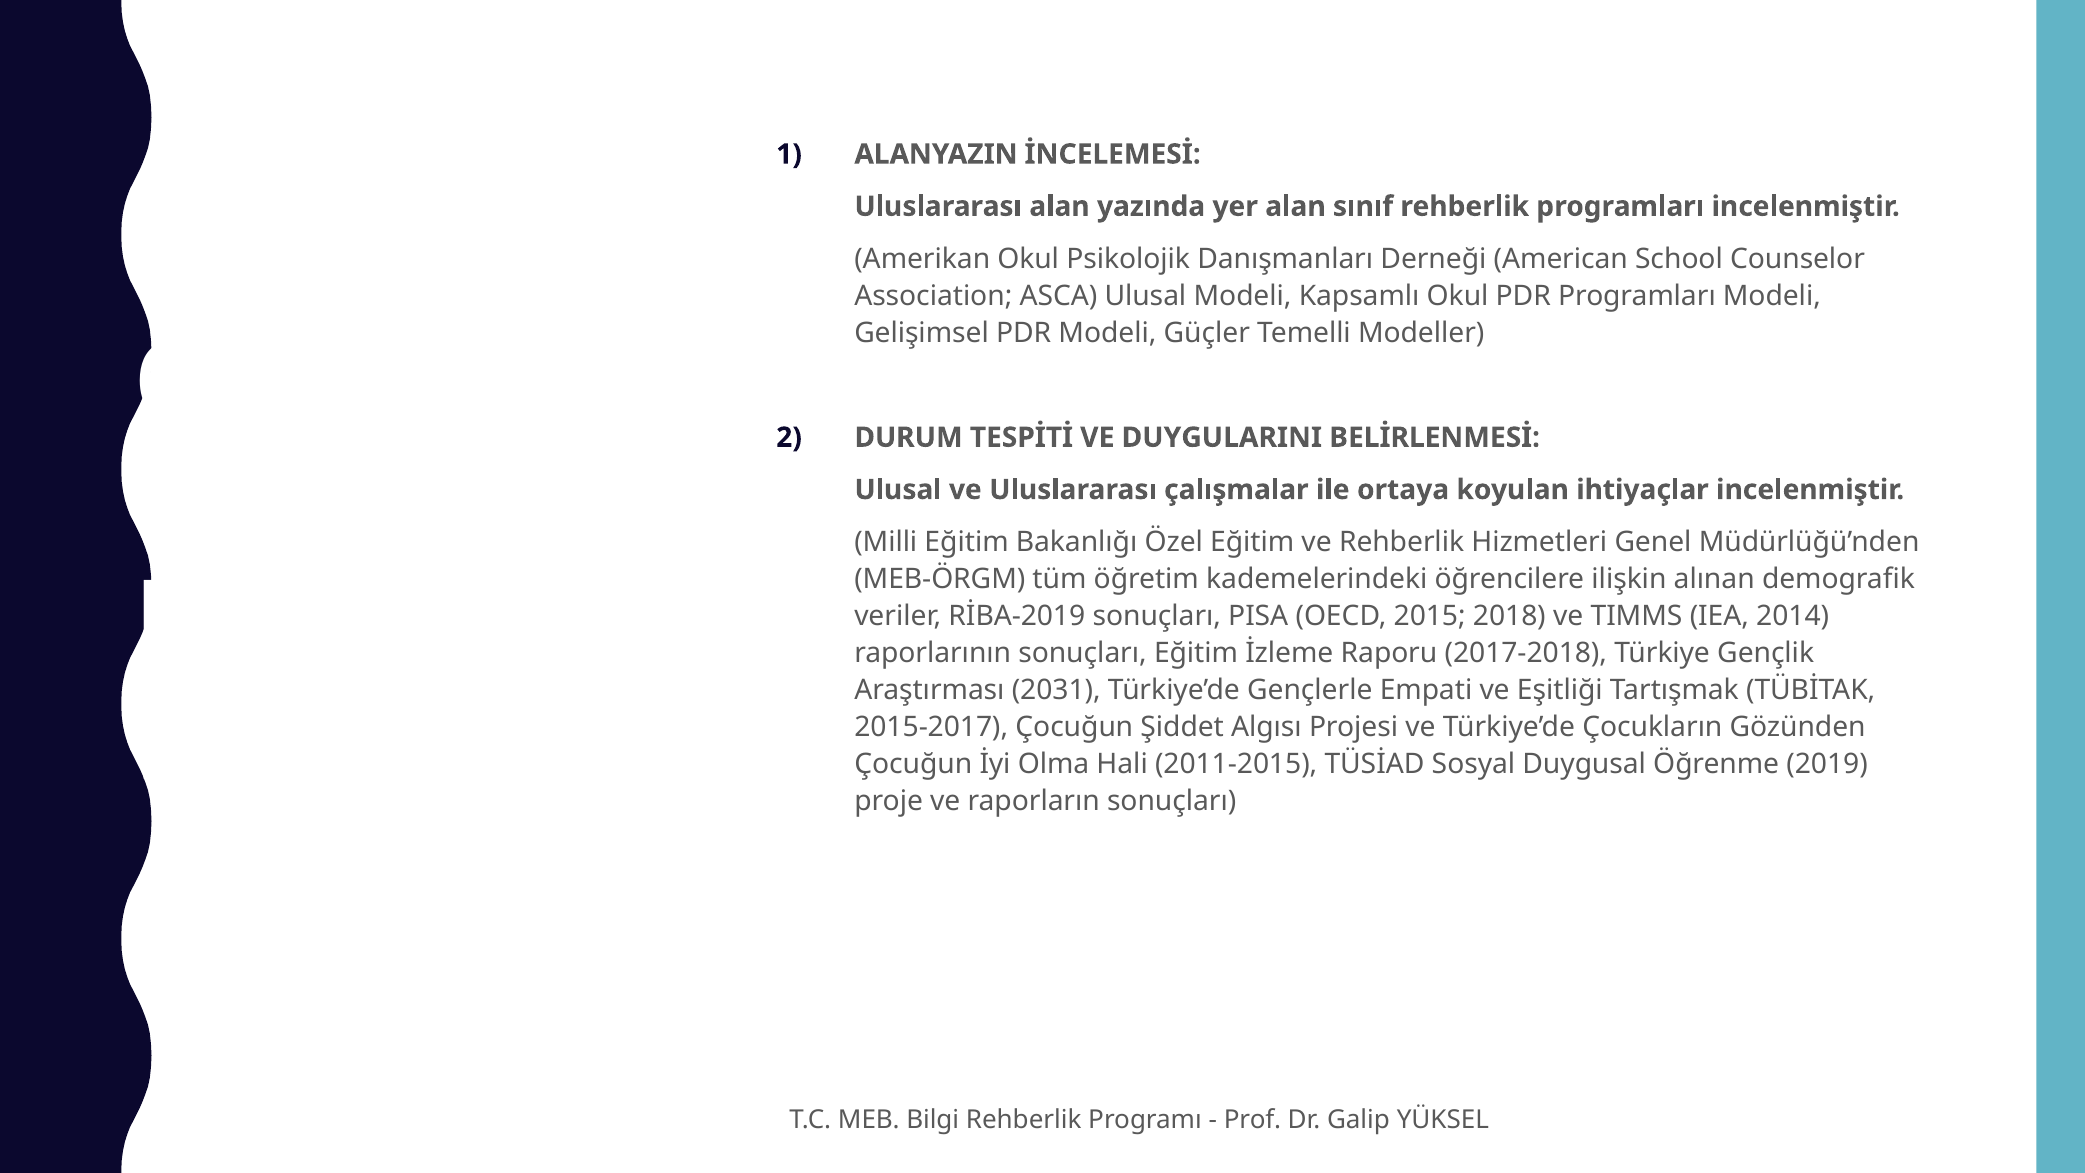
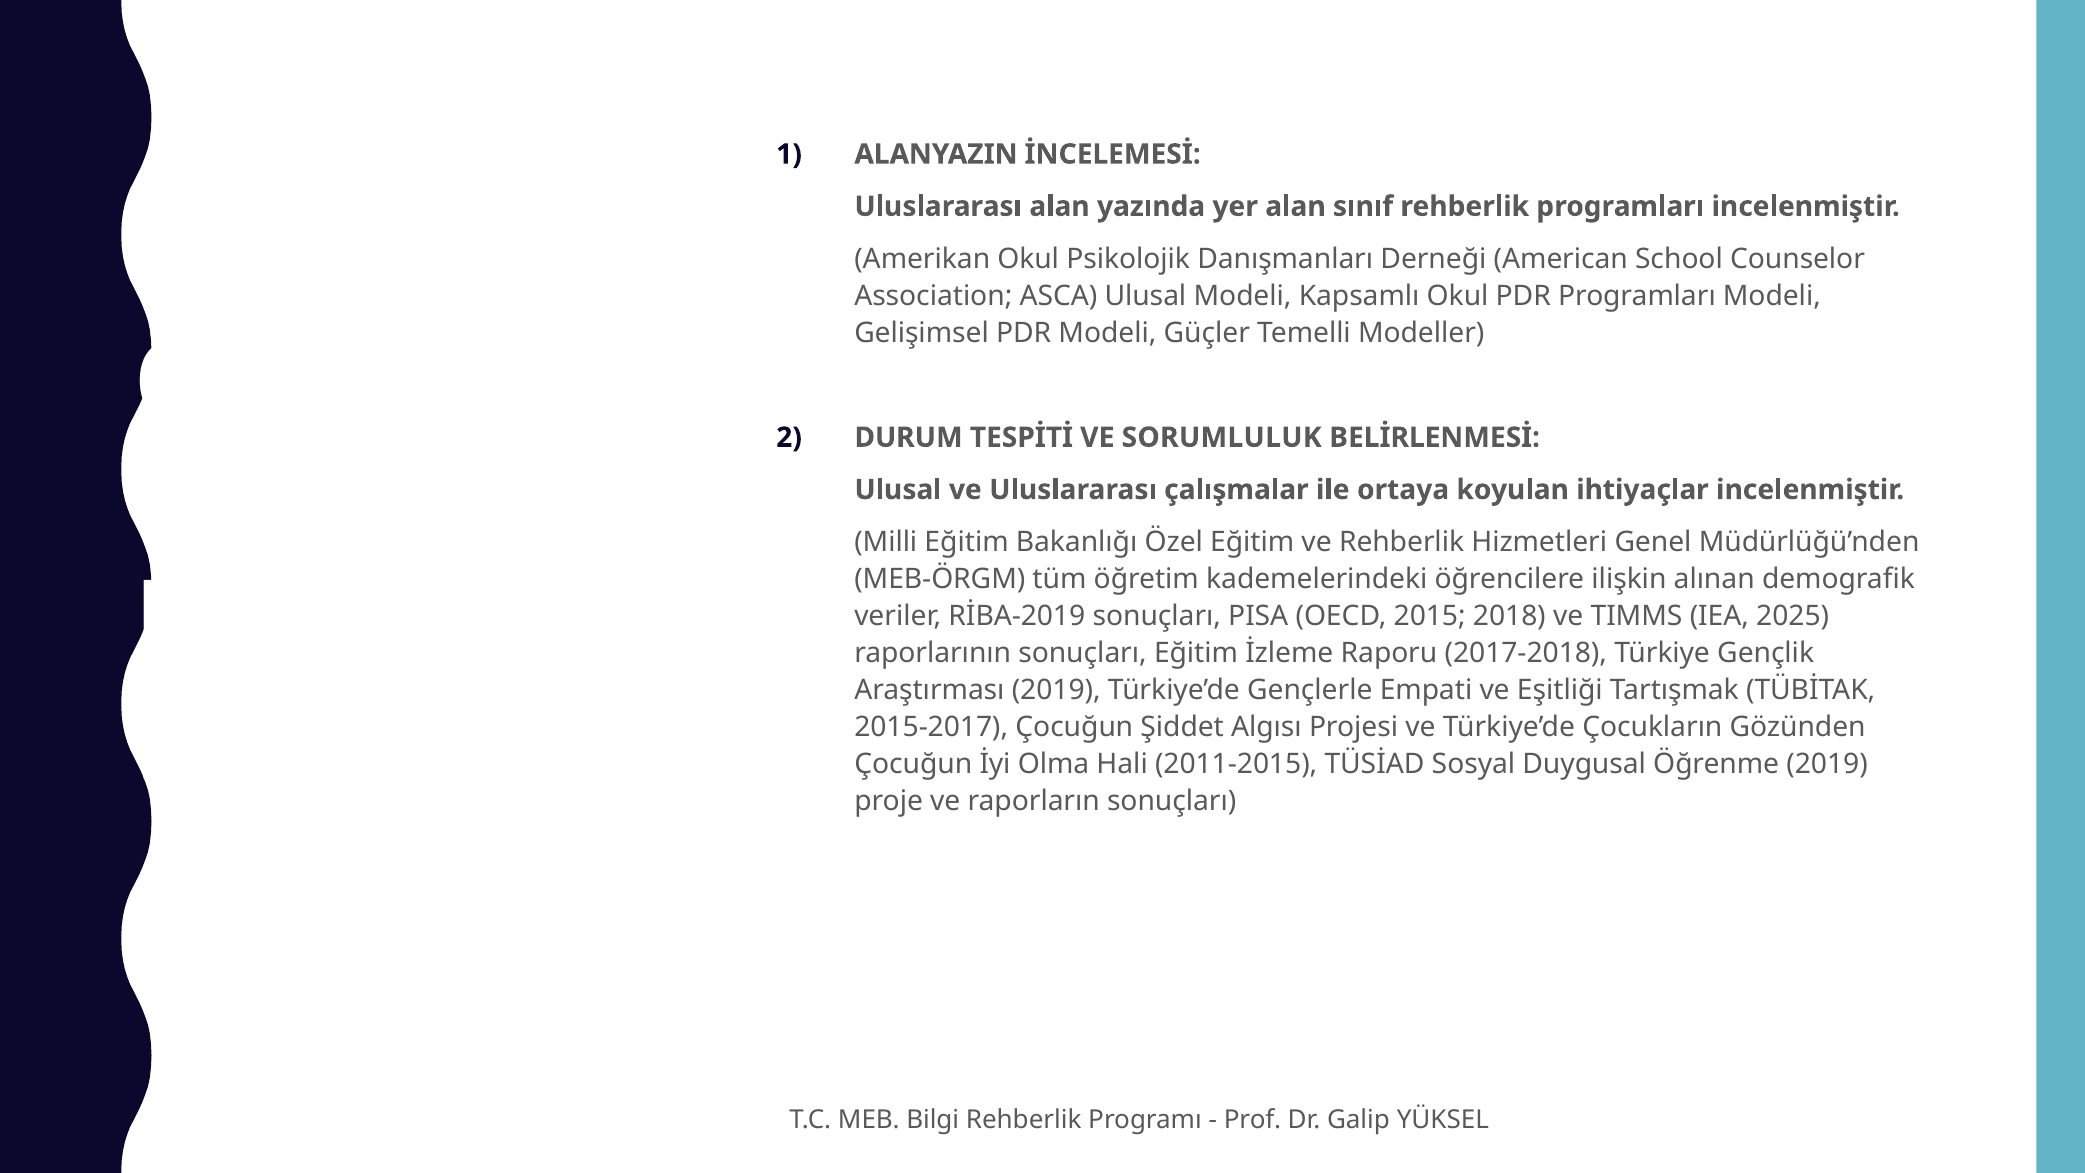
DUYGULARINI: DUYGULARINI -> SORUMLULUK (1222, 437)
2014: 2014 -> 2025 (1793, 616)
Araştırması 2031: 2031 -> 2019 (1056, 690)
